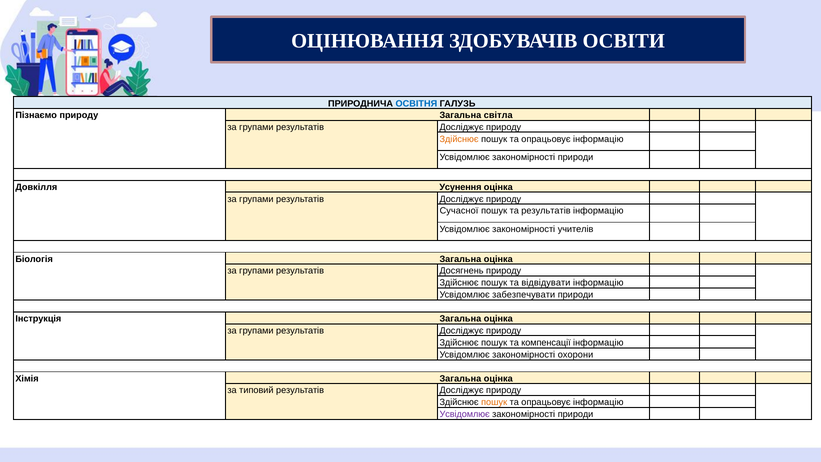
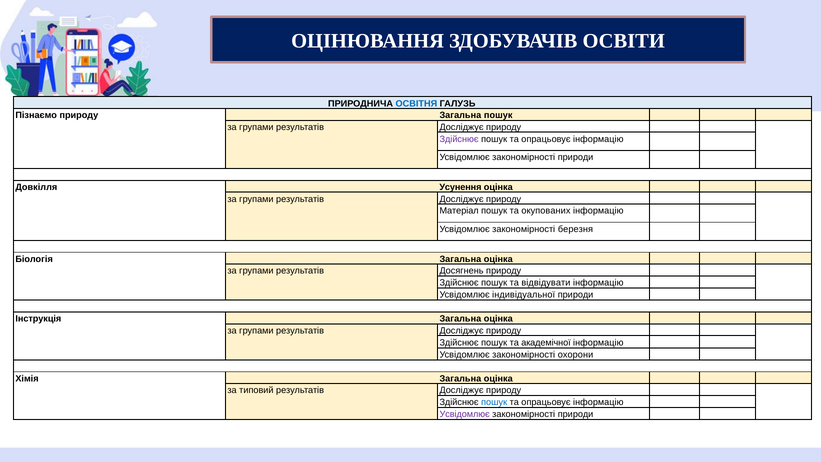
Загальна світла: світла -> пошук (498, 115)
Здійснює colour: orange -> purple (459, 139)
Сучасної: Сучасної -> Матеріал (459, 211)
та результатів: результатів -> окупованих (546, 211)
учителів: учителів -> березня (575, 229)
забезпечувати: забезпечувати -> індивідуальної (524, 295)
компенсації: компенсації -> академічної (546, 342)
пошук colour: orange -> blue (494, 402)
